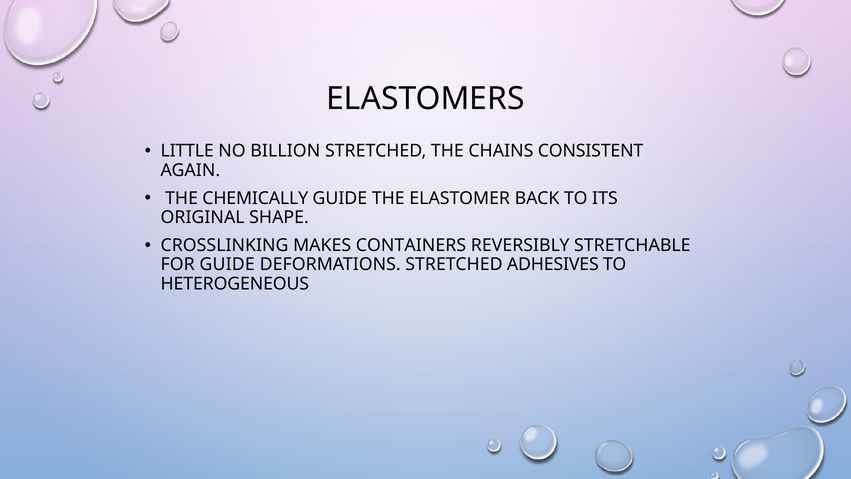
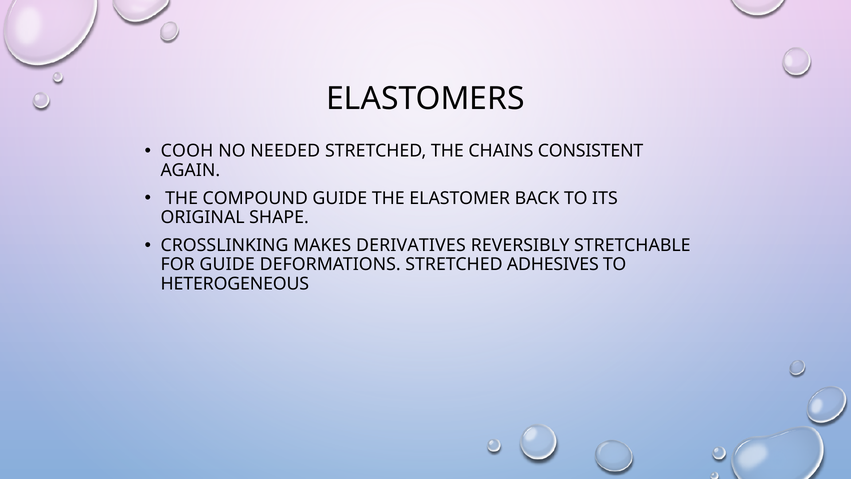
LITTLE: LITTLE -> COOH (187, 151)
BILLION: BILLION -> NEEDED (285, 151)
CHEMICALLY: CHEMICALLY -> COMPOUND (255, 198)
CONTAINERS: CONTAINERS -> DERIVATIVES (411, 245)
